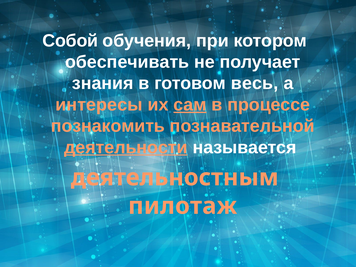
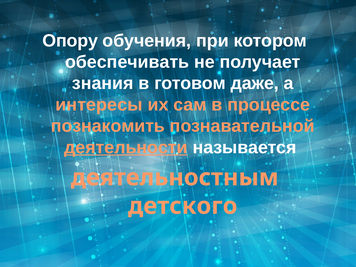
Собой: Собой -> Опору (70, 41)
весь: весь -> даже (255, 83)
сам underline: present -> none (190, 105)
пилотаж: пилотаж -> детского (183, 206)
